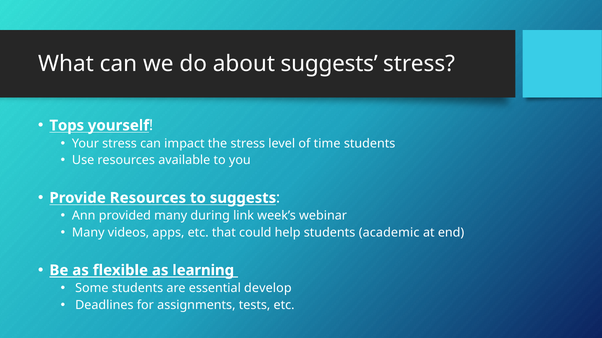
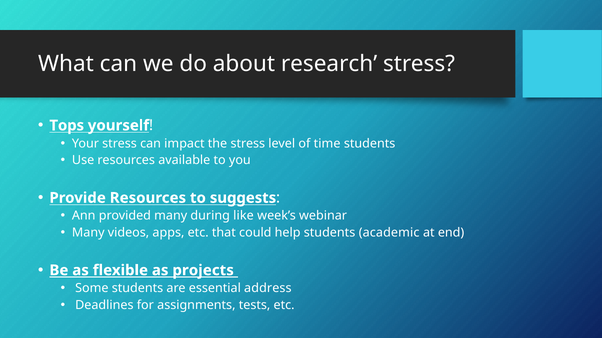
about suggests: suggests -> research (329, 64)
link: link -> like (243, 216)
learning: learning -> projects (203, 271)
develop: develop -> address (268, 289)
